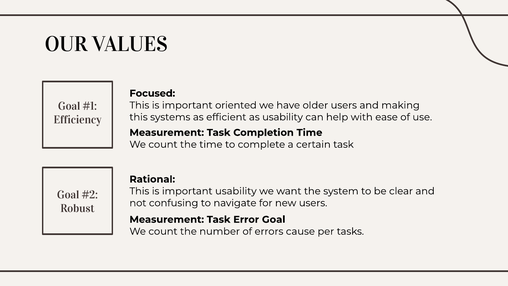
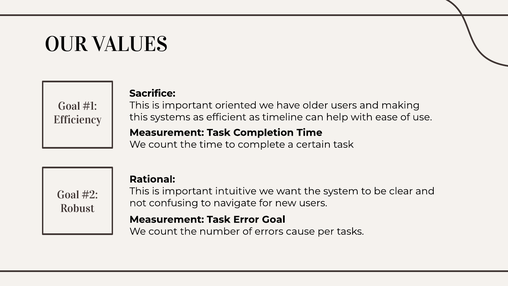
Focused: Focused -> Sacrifice (152, 93)
as usability: usability -> timeline (283, 117)
important usability: usability -> intuitive (236, 191)
